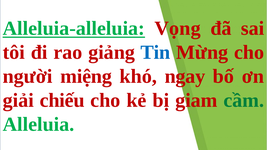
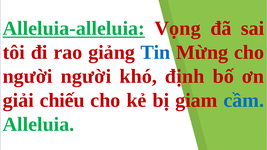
người miệng: miệng -> người (86, 76)
ngay: ngay -> định (185, 76)
cầm colour: green -> blue (244, 101)
